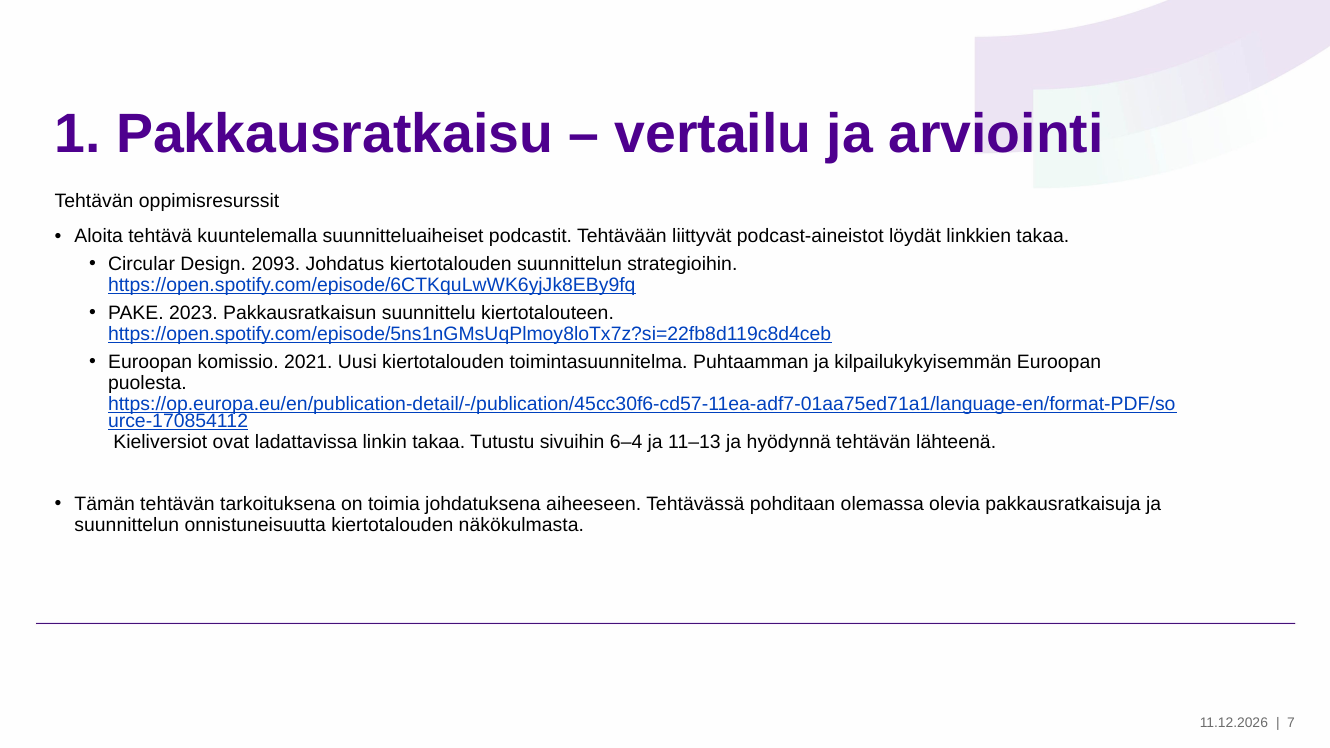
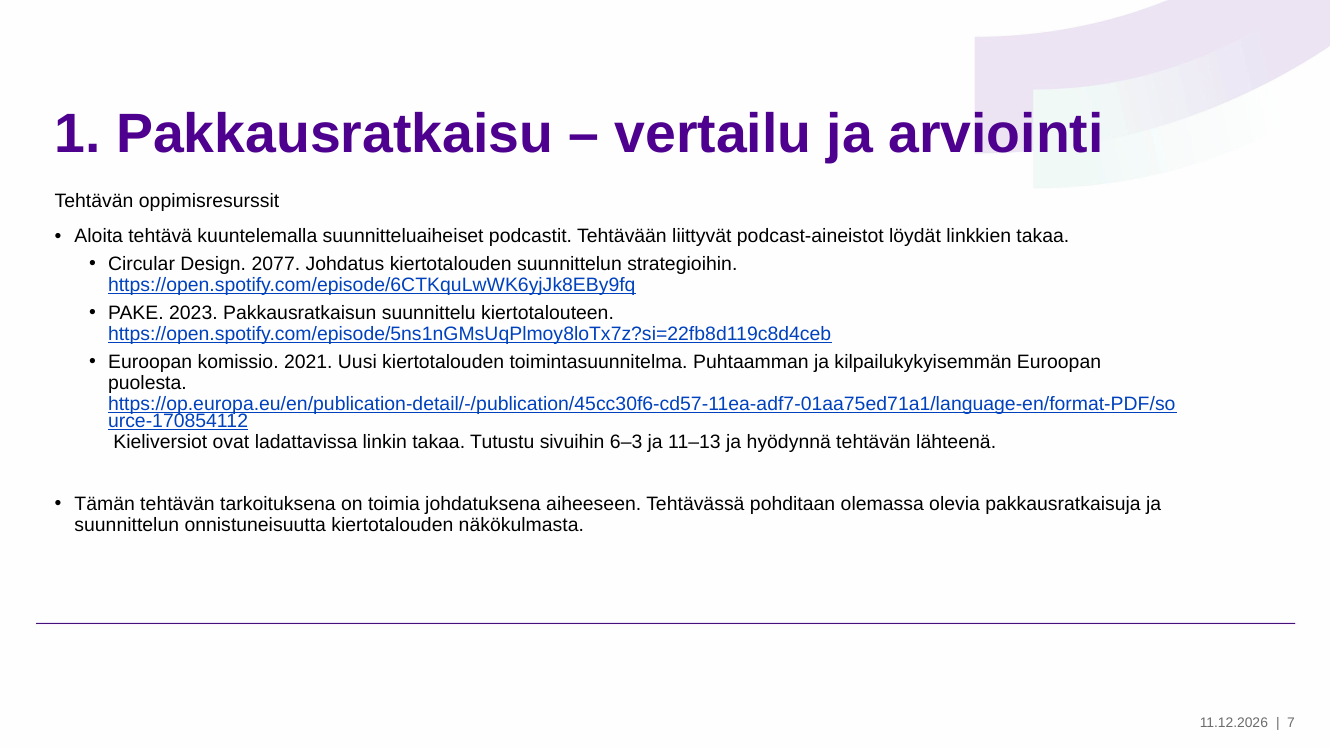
2093: 2093 -> 2077 (276, 264)
6–4: 6–4 -> 6–3 (626, 442)
